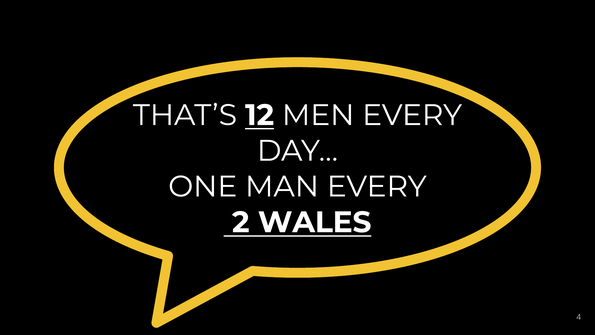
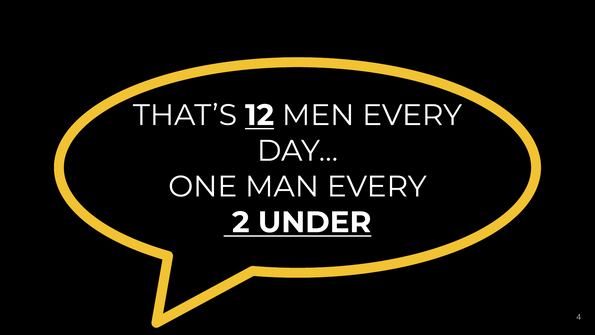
WALES: WALES -> UNDER (315, 222)
